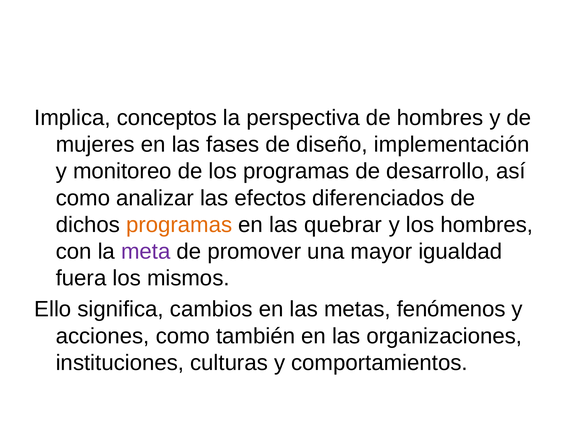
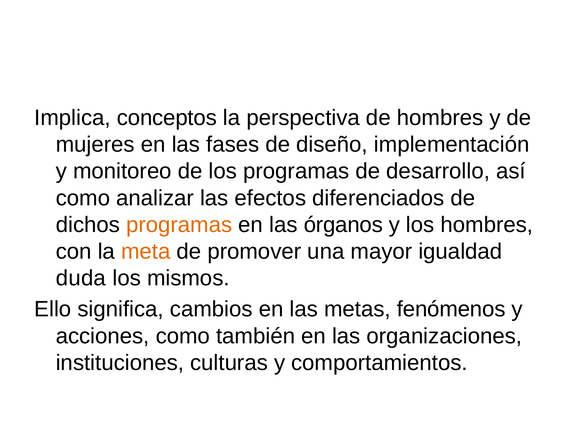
quebrar: quebrar -> órganos (343, 225)
meta colour: purple -> orange (146, 251)
fuera: fuera -> duda (81, 278)
